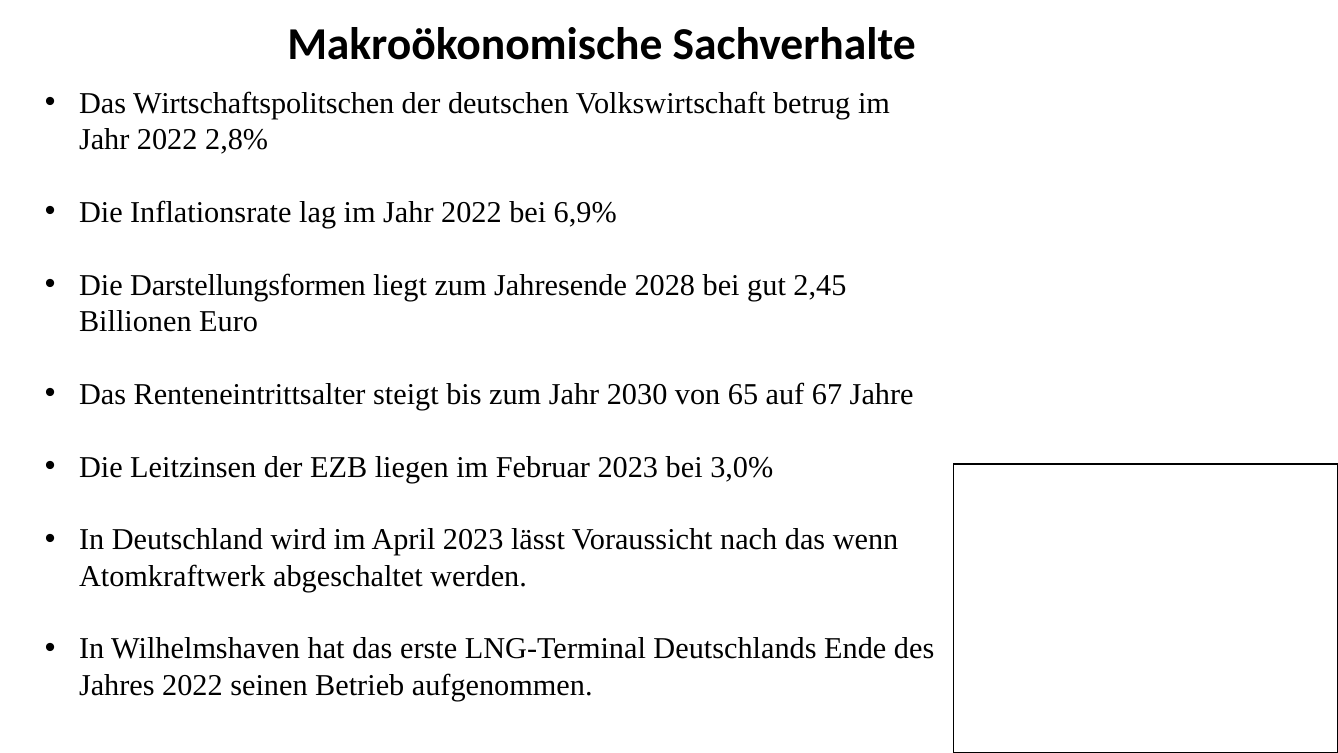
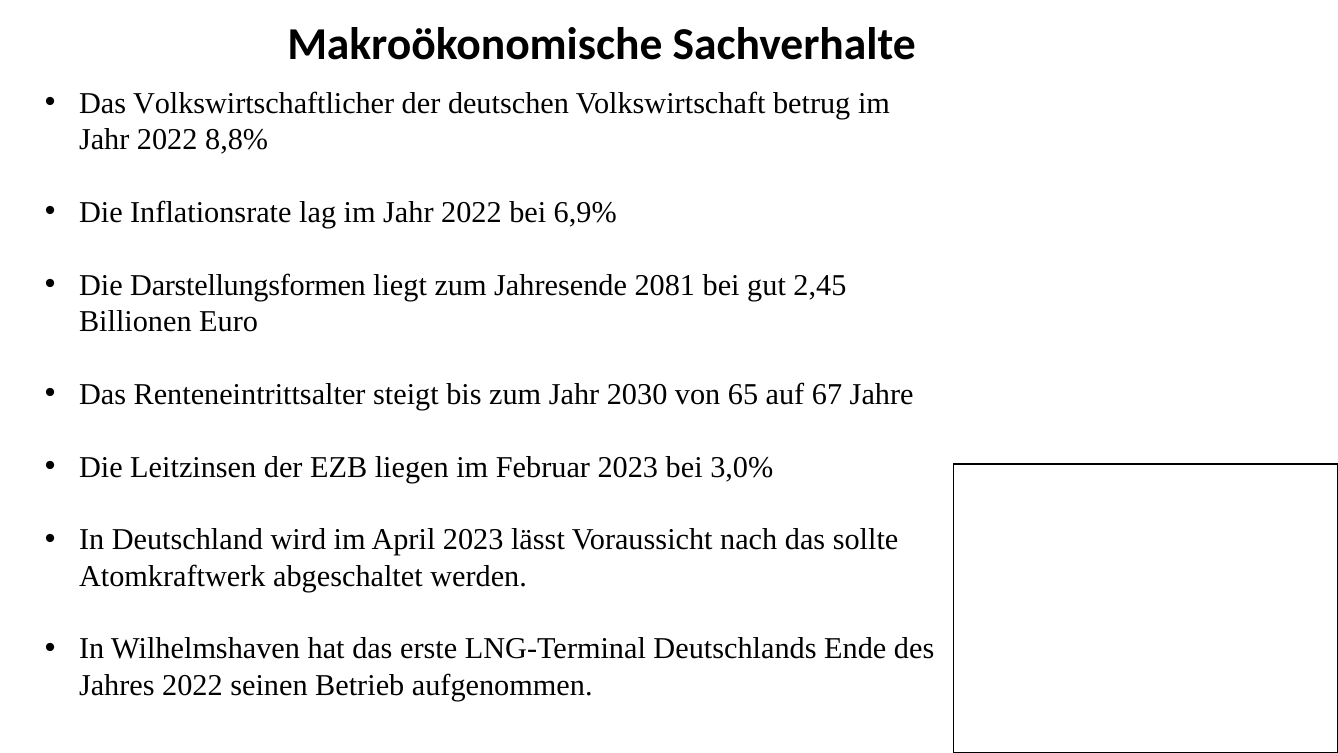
Wirtschaftspolitschen: Wirtschaftspolitschen -> Volkswirtschaftlicher (264, 103)
2,8%: 2,8% -> 8,8% (237, 140)
2028: 2028 -> 2081 (665, 285)
wenn: wenn -> sollte (866, 539)
